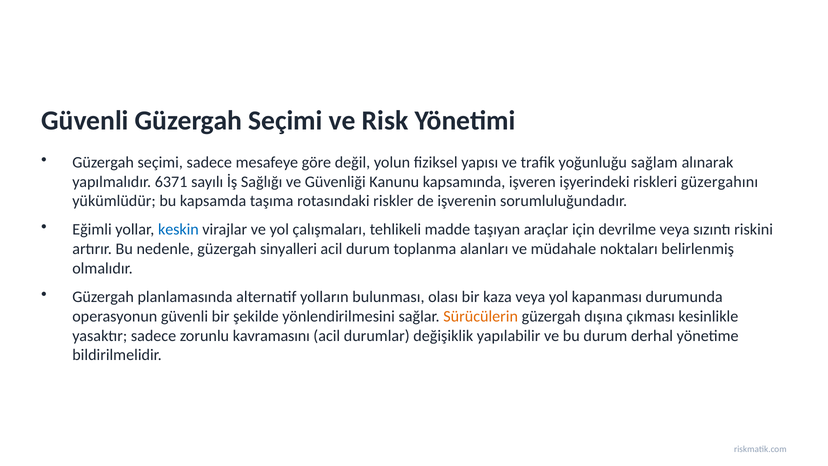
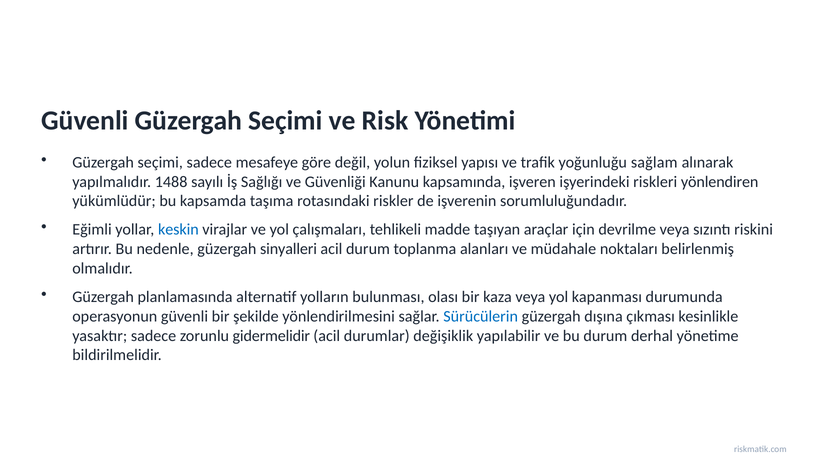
6371: 6371 -> 1488 (171, 182)
güzergahını: güzergahını -> yönlendiren (720, 182)
Sürücülerin colour: orange -> blue (481, 316)
kavramasını: kavramasını -> gidermelidir (271, 336)
